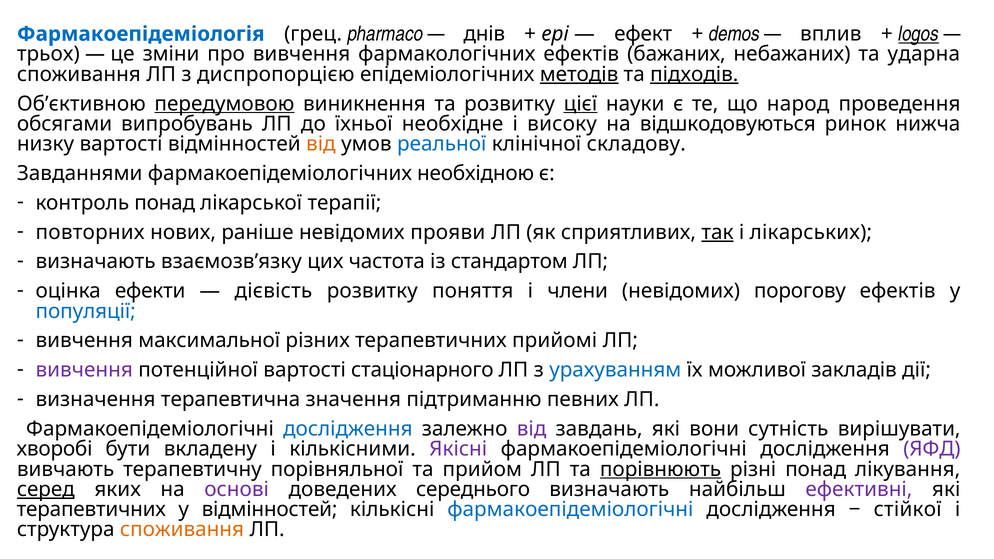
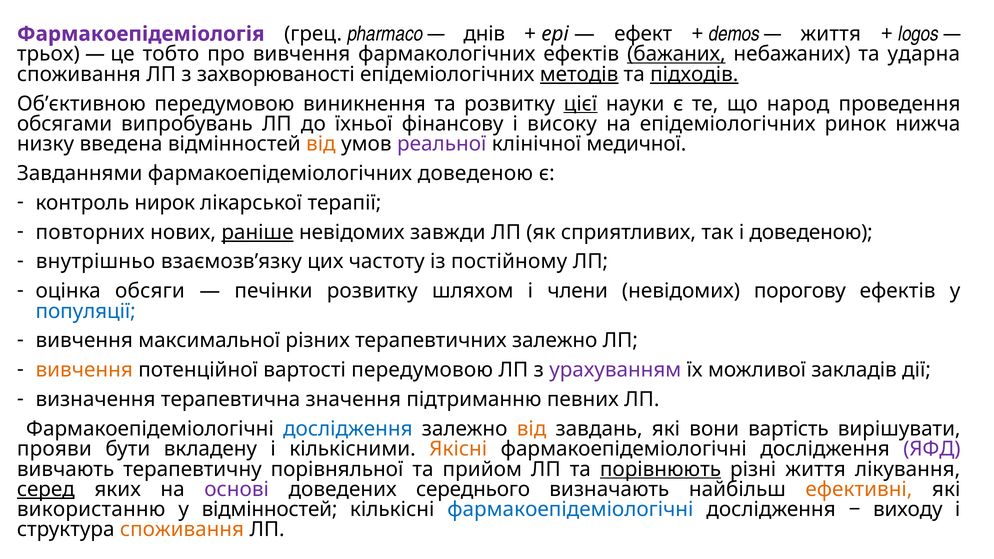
Фармакоепідеміологія colour: blue -> purple (141, 34)
вплив: вплив -> життя (831, 34)
logos underline: present -> none (919, 34)
зміни: зміни -> тобто (171, 54)
бажаних underline: none -> present (676, 54)
диспропорцією: диспропорцією -> захворюваності (276, 74)
передумовою underline: present -> none (224, 104)
необхідне: необхідне -> фінансову (453, 124)
на відшкодовуються: відшкодовуються -> епідеміологічних (728, 124)
низку вартості: вартості -> введена (121, 144)
реальної colour: blue -> purple (442, 144)
складову: складову -> медичної (636, 144)
фармакоепідеміологічних необхідною: необхідною -> доведеною (475, 173)
контроль понад: понад -> нирок (165, 203)
раніше underline: none -> present (257, 232)
прояви: прояви -> завжди (448, 232)
так underline: present -> none (717, 232)
і лікарських: лікарських -> доведеною (811, 232)
визначають: визначають -> внутрішньо (95, 262)
частота: частота -> частоту (387, 262)
стандартом: стандартом -> постійному (509, 262)
ефекти: ефекти -> обсяги (150, 291)
дієвість: дієвість -> печінки (274, 291)
поняття: поняття -> шляхом (473, 291)
терапевтичних прийомі: прийомі -> залежно (555, 341)
вивчення colour: purple -> orange (84, 370)
вартості стаціонарного: стаціонарного -> передумовою (422, 370)
урахуванням colour: blue -> purple (615, 370)
від colour: purple -> orange (532, 429)
сутність: сутність -> вартість (788, 429)
хворобі: хворобі -> прояви (54, 449)
Якісні colour: purple -> orange (458, 449)
різні понад: понад -> життя (816, 469)
ефективні colour: purple -> orange (859, 489)
терапевтичних: терапевтичних -> використанню (91, 510)
стійкої: стійкої -> виходу (908, 510)
